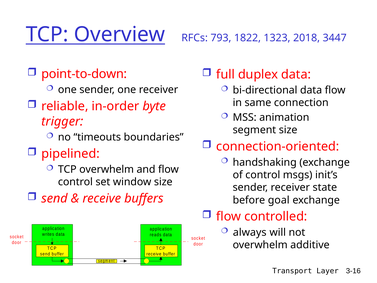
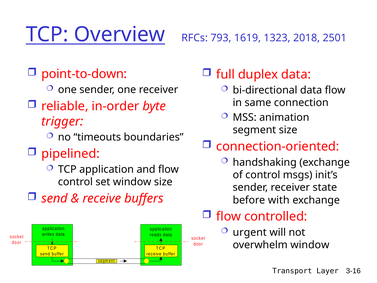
1822: 1822 -> 1619 (248, 38)
3447: 3447 -> 2501 (335, 38)
TCP overwhelm: overwhelm -> application (107, 169)
goal: goal -> with (279, 200)
always: always -> urgent (250, 232)
overwhelm additive: additive -> window (310, 245)
